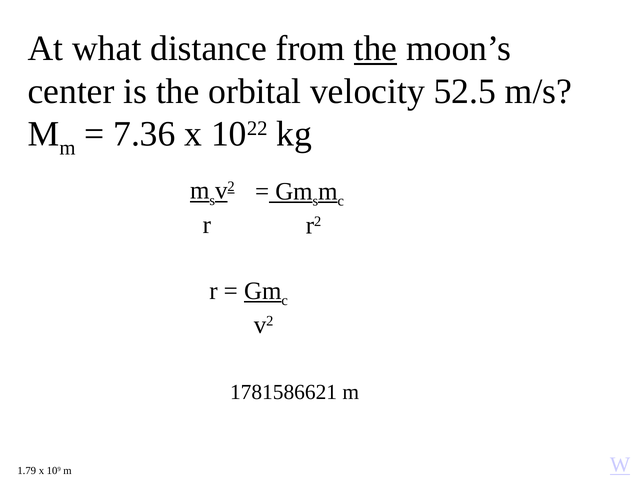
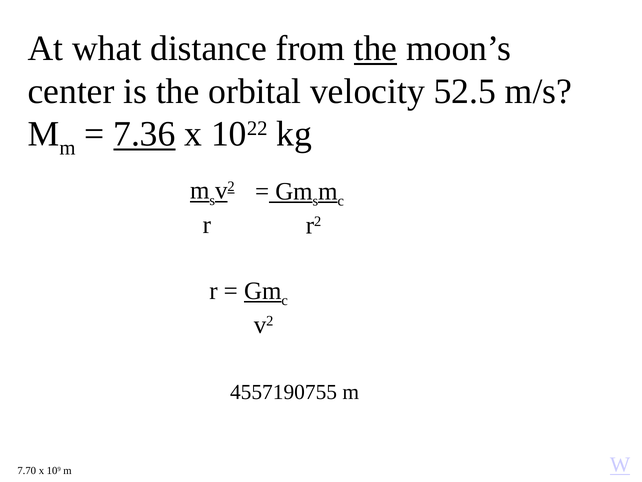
7.36 underline: none -> present (144, 134)
1781586621: 1781586621 -> 4557190755 (284, 392)
1.79: 1.79 -> 7.70 (27, 470)
